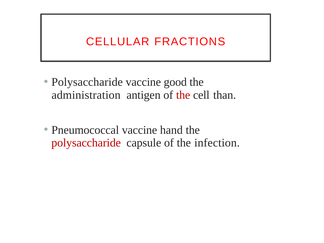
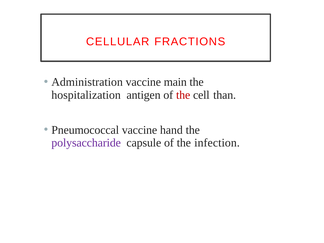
Polysaccharide: Polysaccharide -> Administration (87, 82)
good: good -> main (175, 82)
administration: administration -> hospitalization (86, 95)
polysaccharide colour: red -> purple (86, 143)
